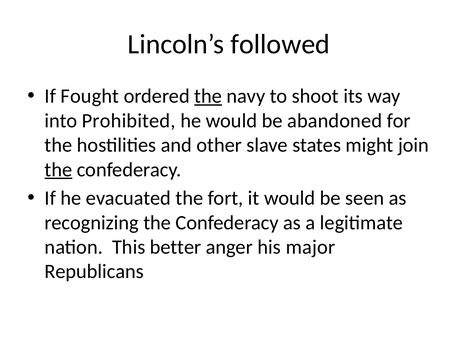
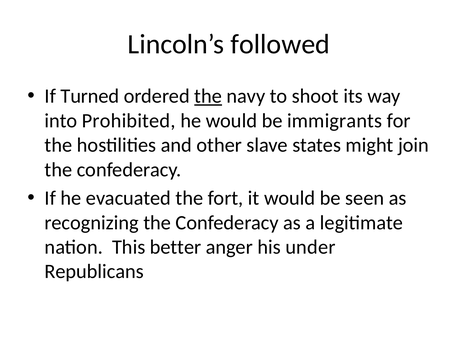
Fought: Fought -> Turned (90, 96)
abandoned: abandoned -> immigrants (335, 121)
the underline: present -> none (58, 169)
major: major -> under (310, 247)
